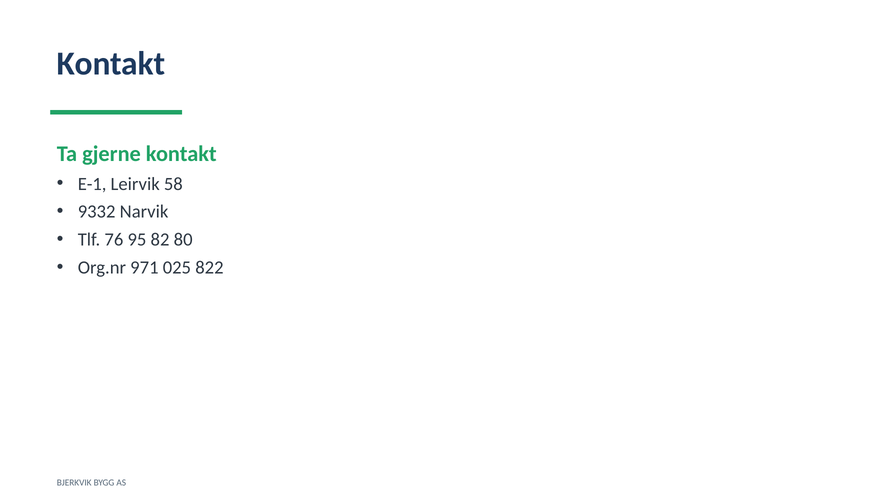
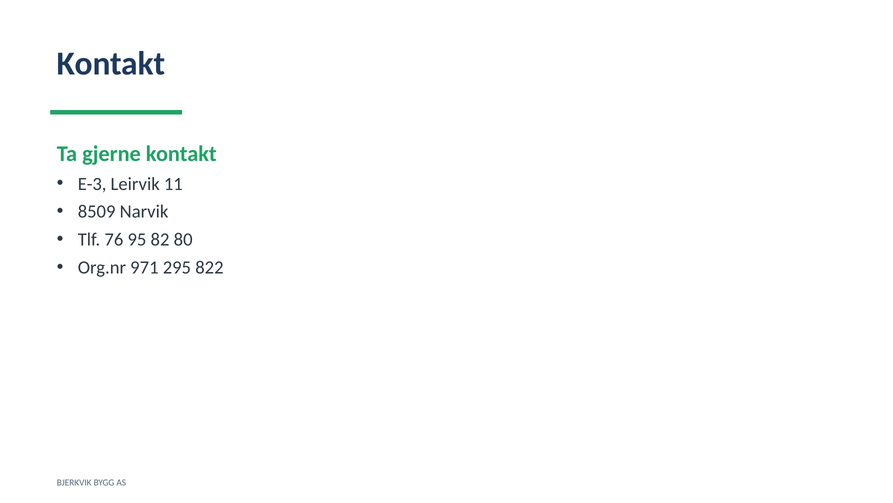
E-1: E-1 -> E-3 (92, 184)
58: 58 -> 11 (173, 184)
9332: 9332 -> 8509 (97, 212)
025: 025 -> 295 (177, 267)
